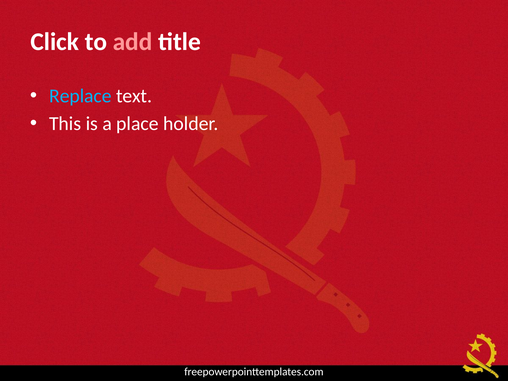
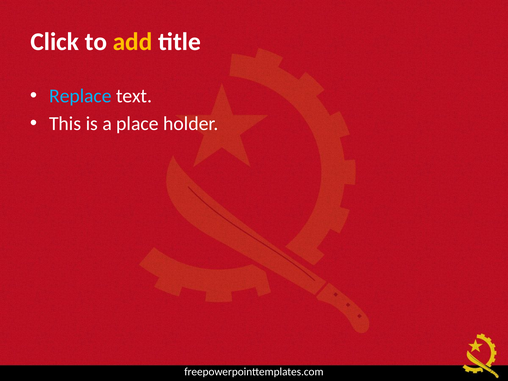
add colour: pink -> yellow (133, 42)
